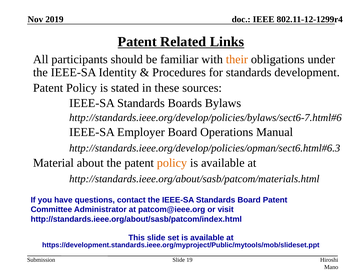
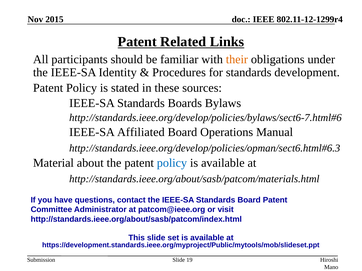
2019: 2019 -> 2015 (54, 19)
Employer: Employer -> Affiliated (141, 132)
policy colour: orange -> blue (172, 163)
